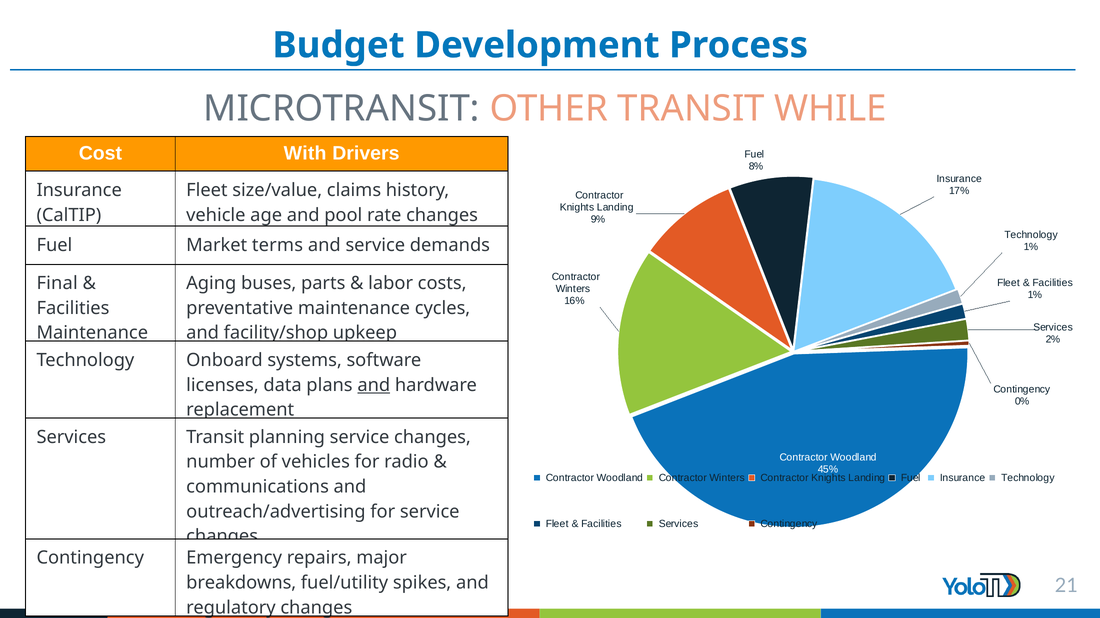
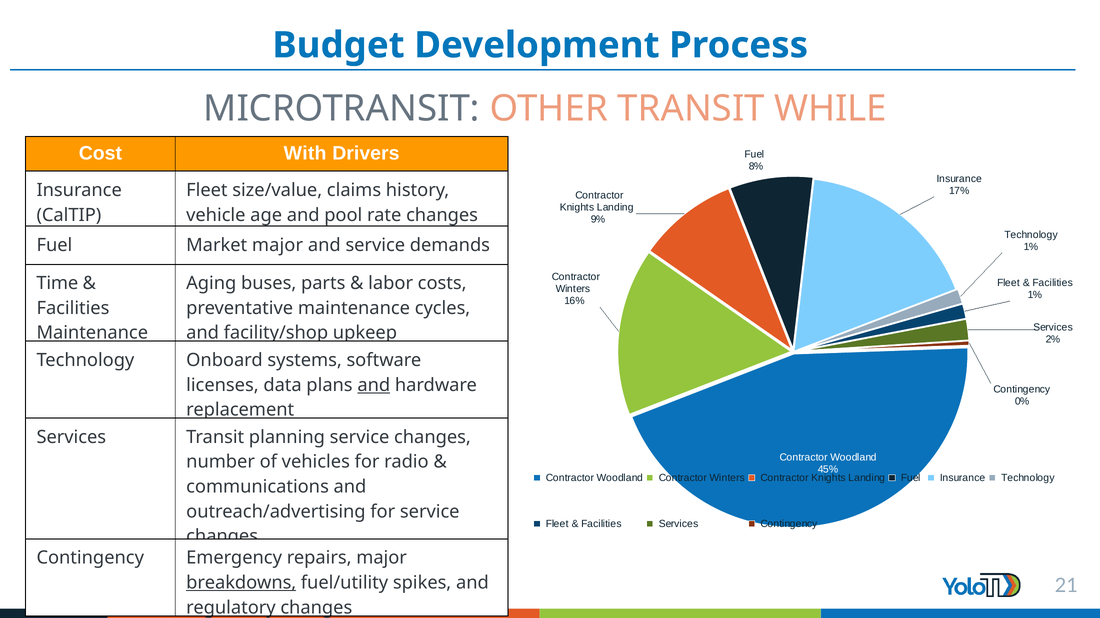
Market terms: terms -> major (278, 245)
Final: Final -> Time (57, 284)
breakdowns underline: none -> present (241, 583)
